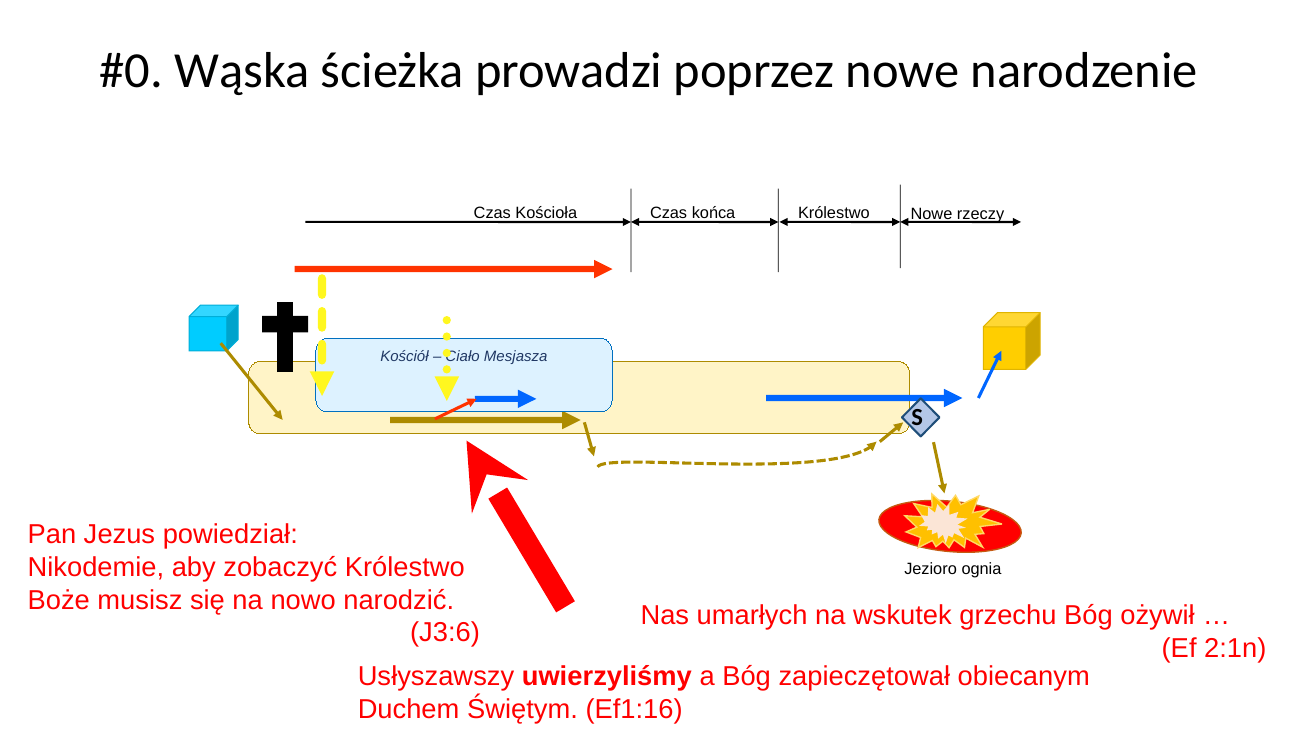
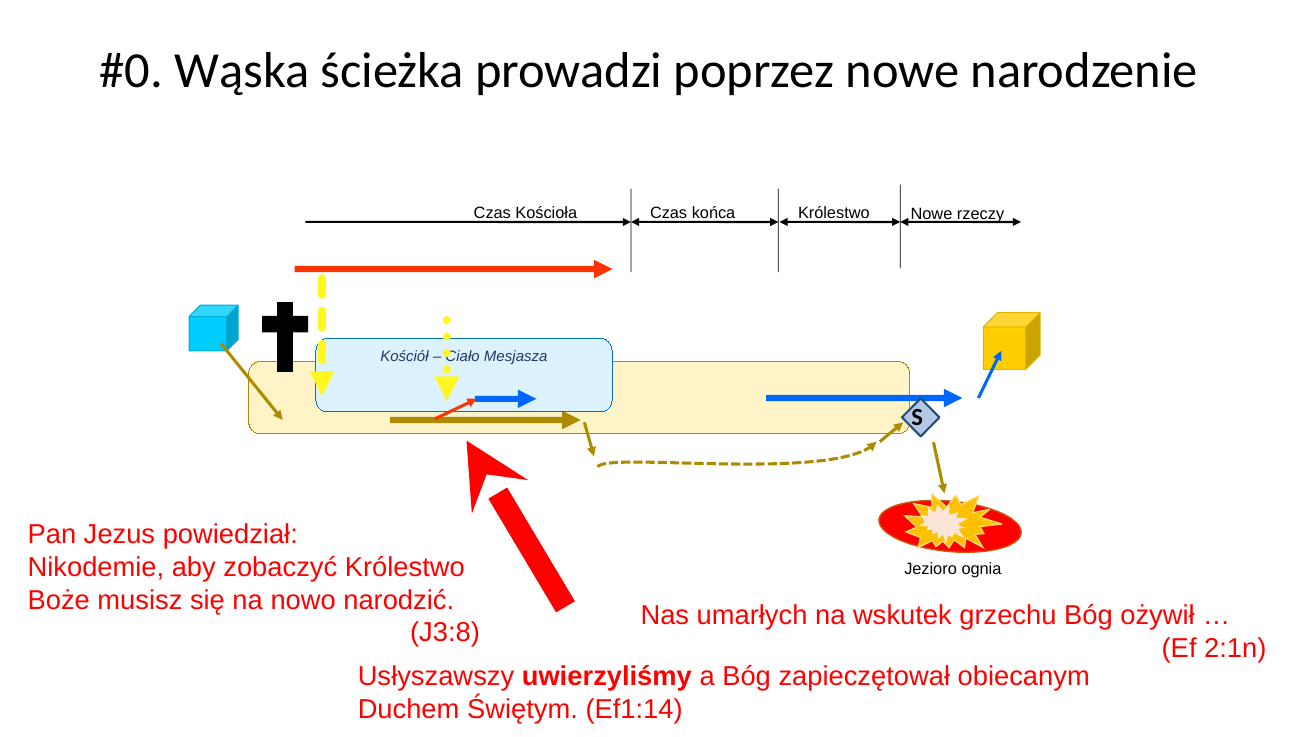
J3:6: J3:6 -> J3:8 (445, 633)
Ef1:16: Ef1:16 -> Ef1:14 (634, 709)
